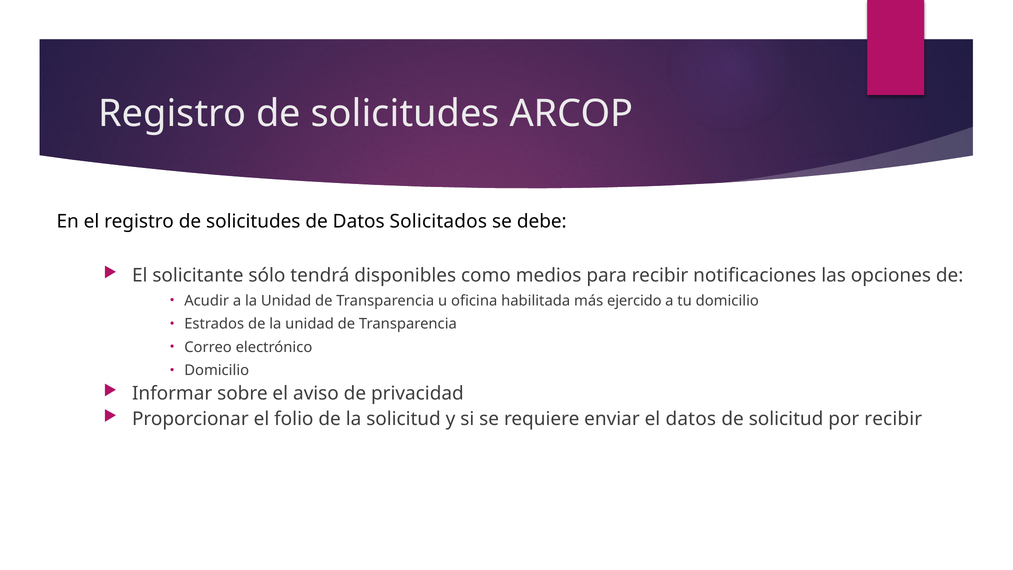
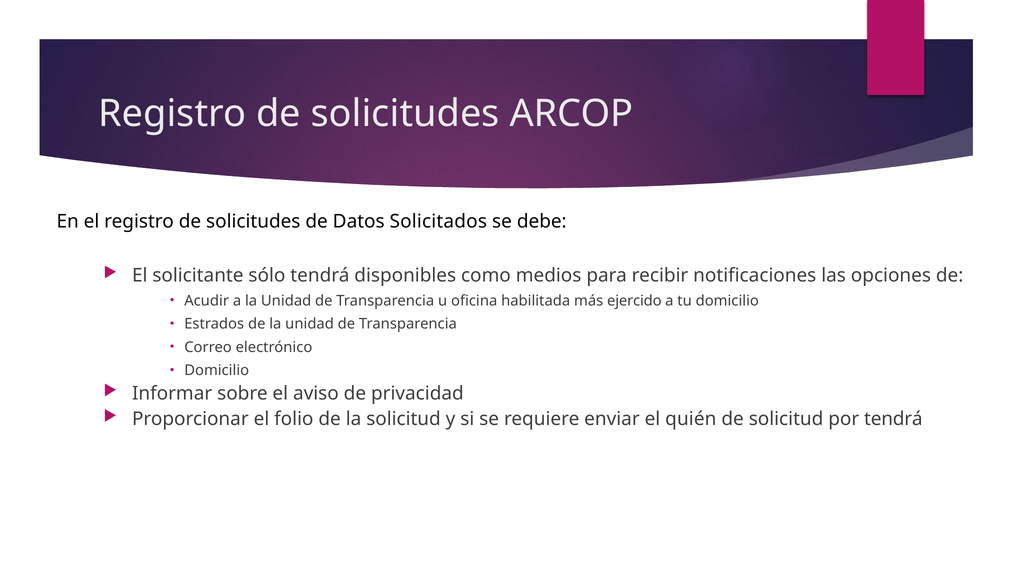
el datos: datos -> quién (691, 419)
por recibir: recibir -> tendrá (893, 419)
